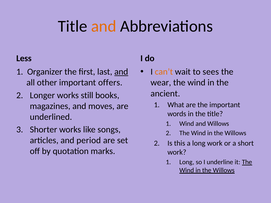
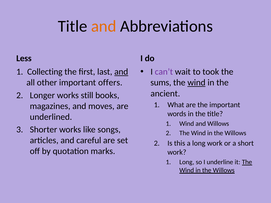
can’t colour: orange -> purple (164, 72)
sees: sees -> took (211, 72)
Organizer: Organizer -> Collecting (45, 72)
wear: wear -> sums (161, 83)
wind underline: none -> present (196, 83)
period: period -> careful (89, 141)
